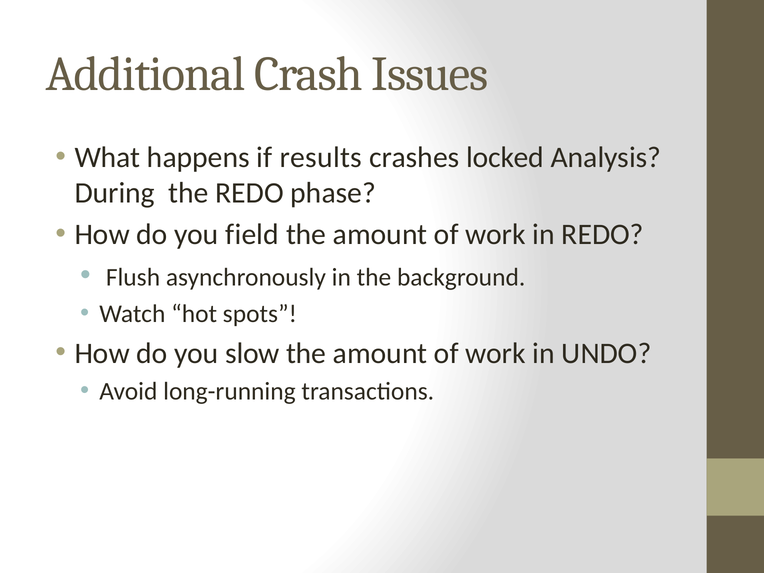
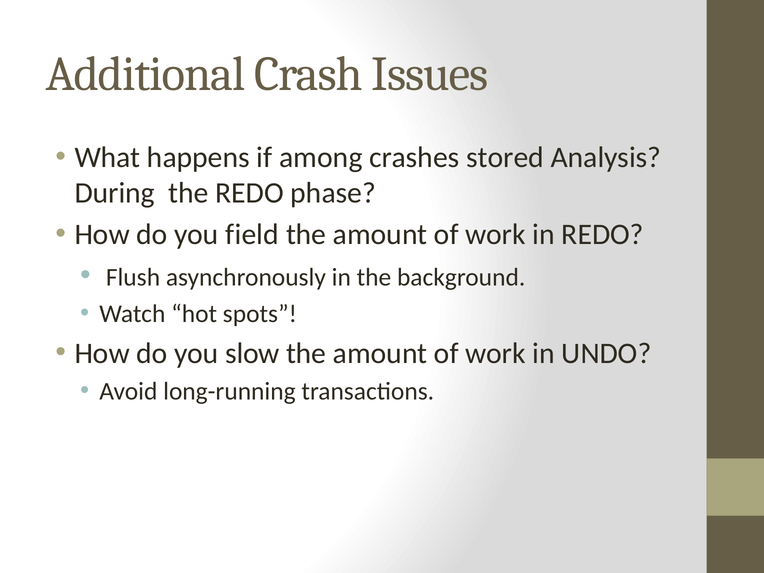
results: results -> among (321, 157)
locked: locked -> stored (505, 157)
